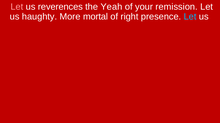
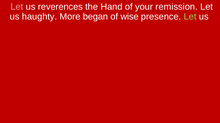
Yeah: Yeah -> Hand (112, 7)
mortal: mortal -> began (96, 17)
right: right -> wise (130, 17)
Let colour: light blue -> light green (190, 17)
